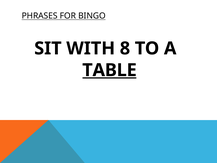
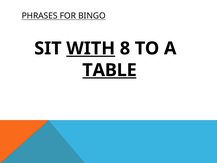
WITH underline: none -> present (91, 48)
